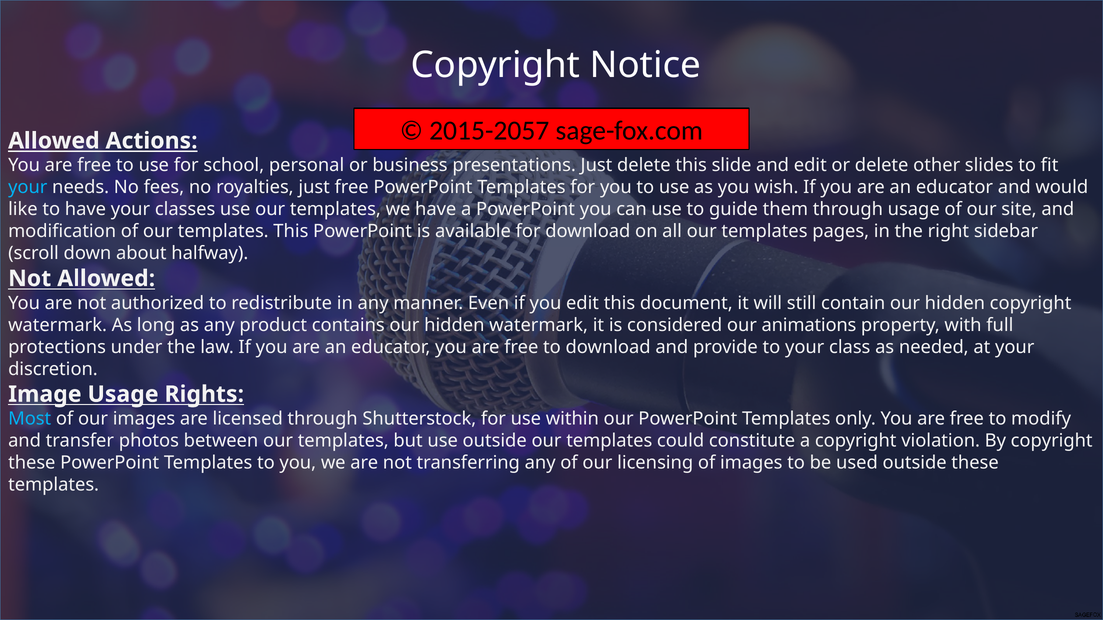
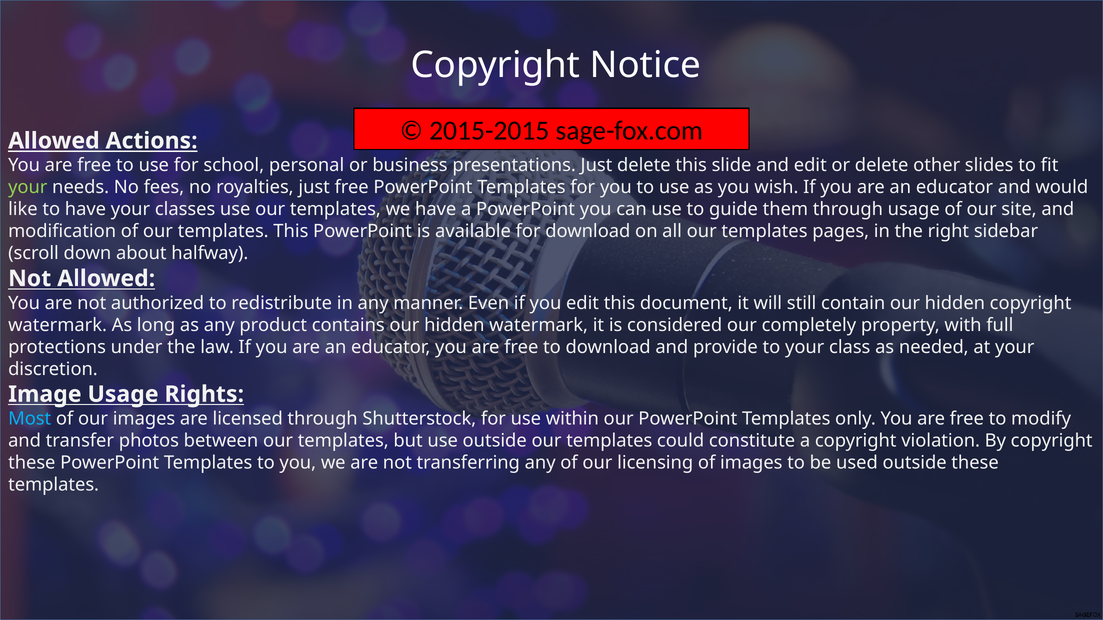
2015-2057: 2015-2057 -> 2015-2015 (489, 131)
your colour: light blue -> light green (28, 187)
animations: animations -> completely (809, 325)
